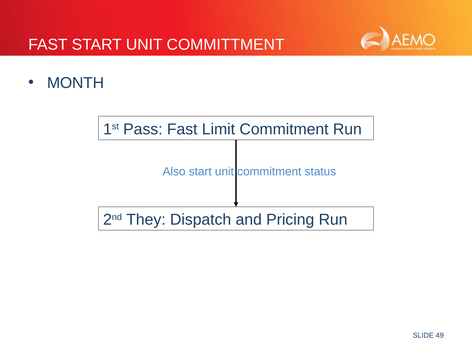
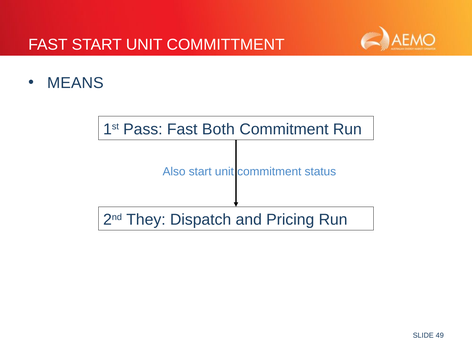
MONTH: MONTH -> MEANS (75, 83)
Limit: Limit -> Both (218, 129)
